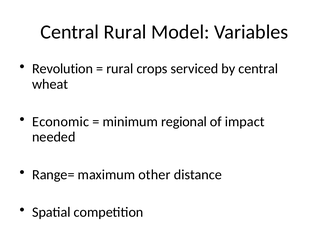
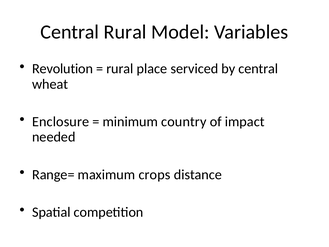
crops: crops -> place (152, 69)
Economic: Economic -> Enclosure (61, 122)
regional: regional -> country (184, 122)
other: other -> crops (154, 174)
